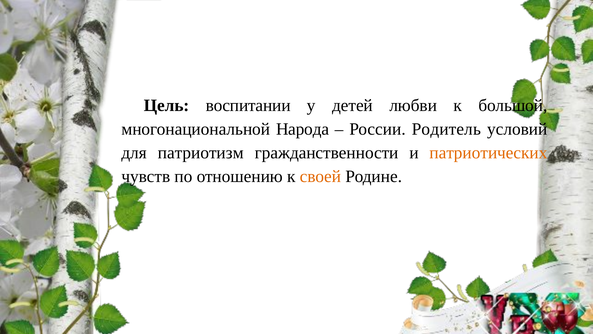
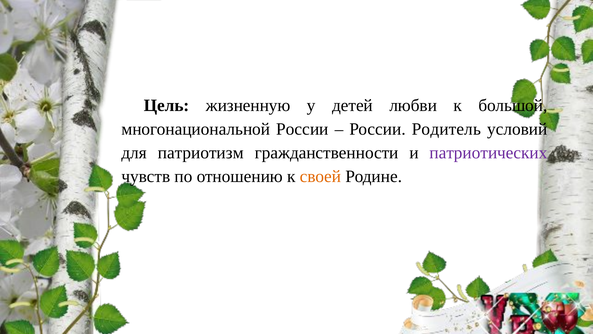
воспитании: воспитании -> жизненную (248, 105)
многонациональной Народа: Народа -> России (302, 129)
патриотических colour: orange -> purple (489, 153)
